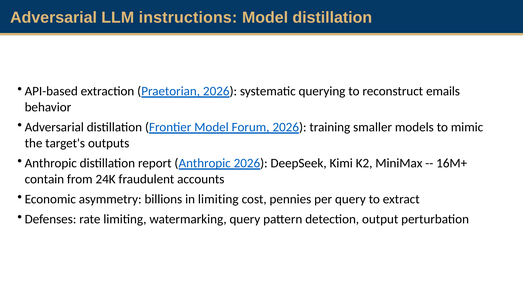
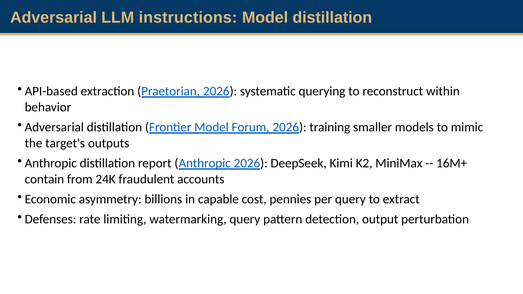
emails: emails -> within (443, 91)
in limiting: limiting -> capable (218, 199)
